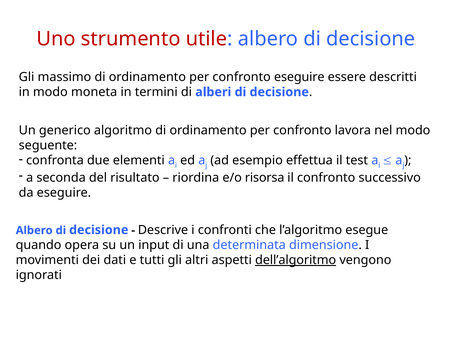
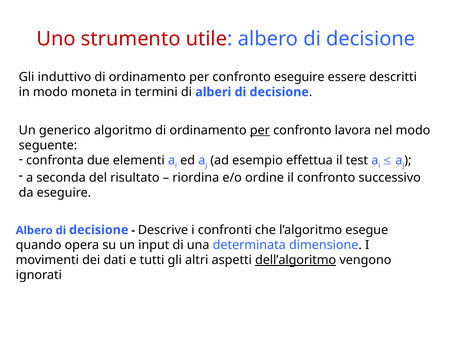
massimo: massimo -> induttivo (64, 77)
per underline: none -> present (260, 130)
risorsa: risorsa -> ordine (265, 178)
